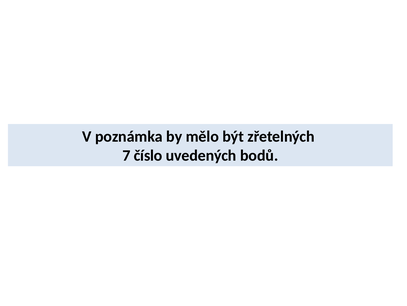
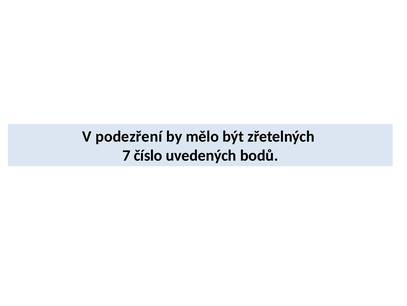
poznámka: poznámka -> podezření (129, 136)
